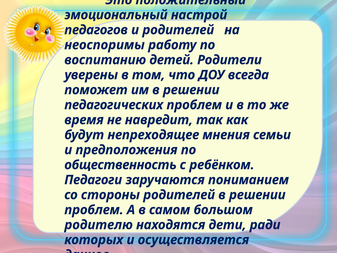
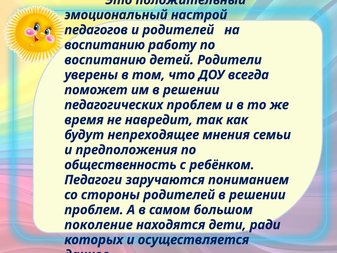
неоспоримы: неоспоримы -> воспитанию (105, 45)
родителю: родителю -> поколение (99, 225)
